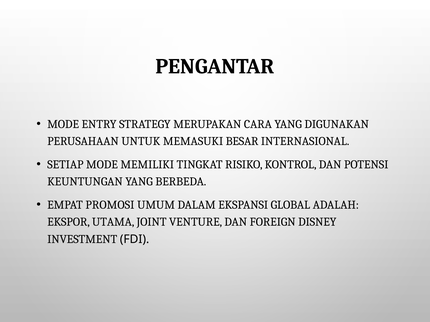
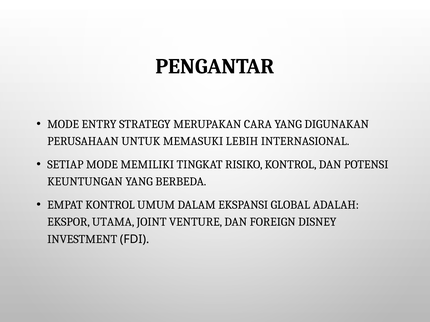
BESAR: BESAR -> LEBIH (242, 142)
EMPAT PROMOSI: PROMOSI -> KONTROL (110, 205)
